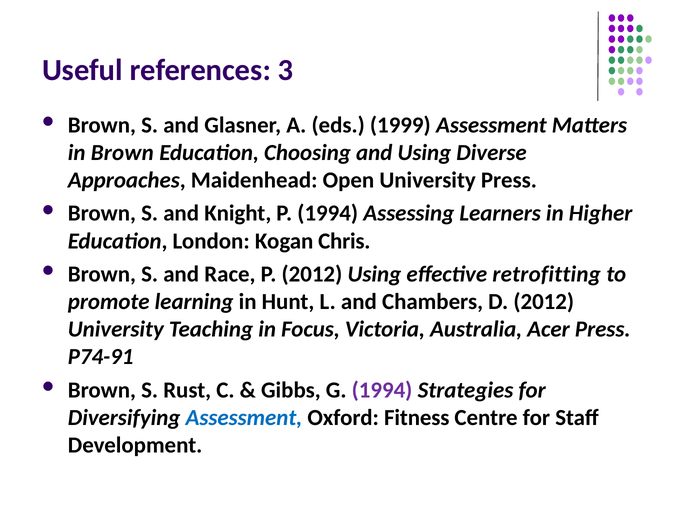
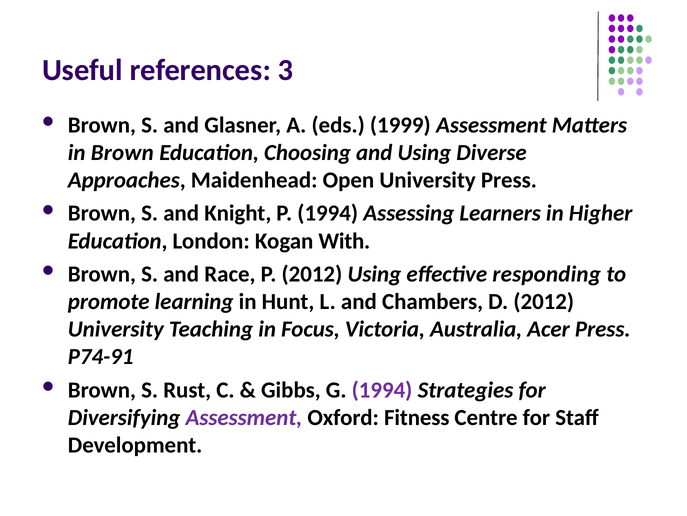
Chris: Chris -> With (344, 241)
retrofitting: retrofitting -> responding (547, 274)
Assessment colour: blue -> purple (244, 417)
